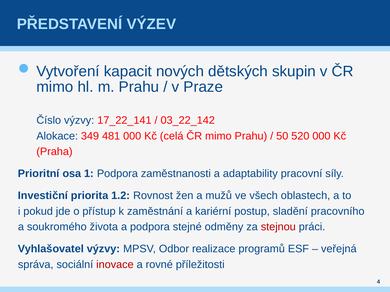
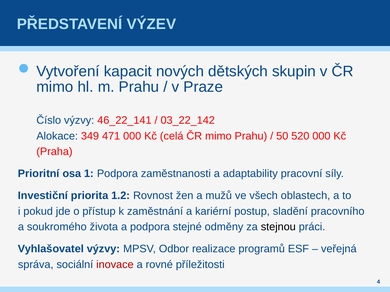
17_22_141: 17_22_141 -> 46_22_141 (124, 121)
481: 481 -> 471 (111, 136)
stejnou colour: red -> black (278, 227)
